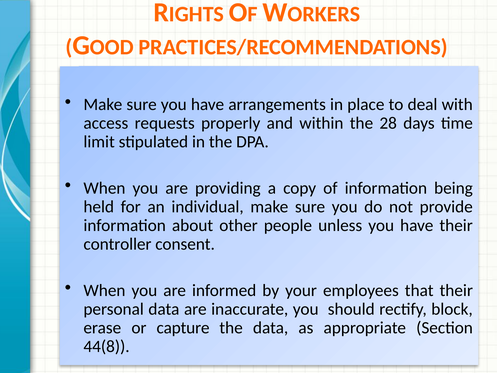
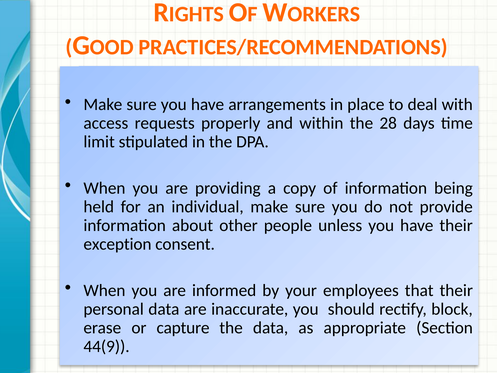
controller: controller -> exception (117, 244)
44(8: 44(8 -> 44(9 (107, 346)
